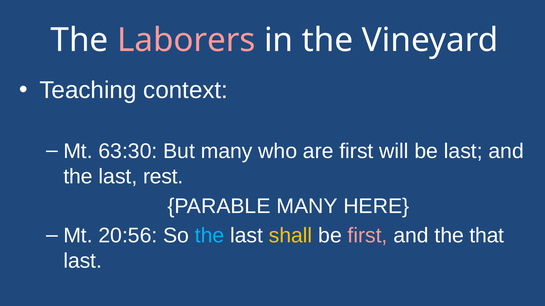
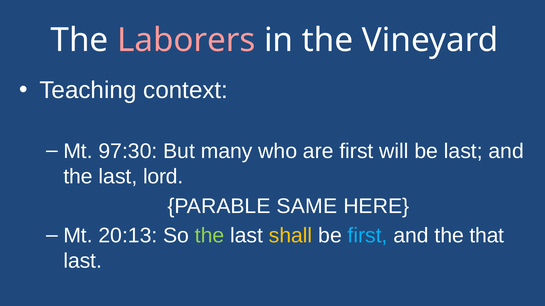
63:30: 63:30 -> 97:30 (128, 151)
rest: rest -> lord (163, 177)
PARABLE MANY: MANY -> SAME (307, 206)
20:56: 20:56 -> 20:13 (128, 236)
the colour: light blue -> light green (210, 236)
first colour: pink -> light blue (368, 236)
